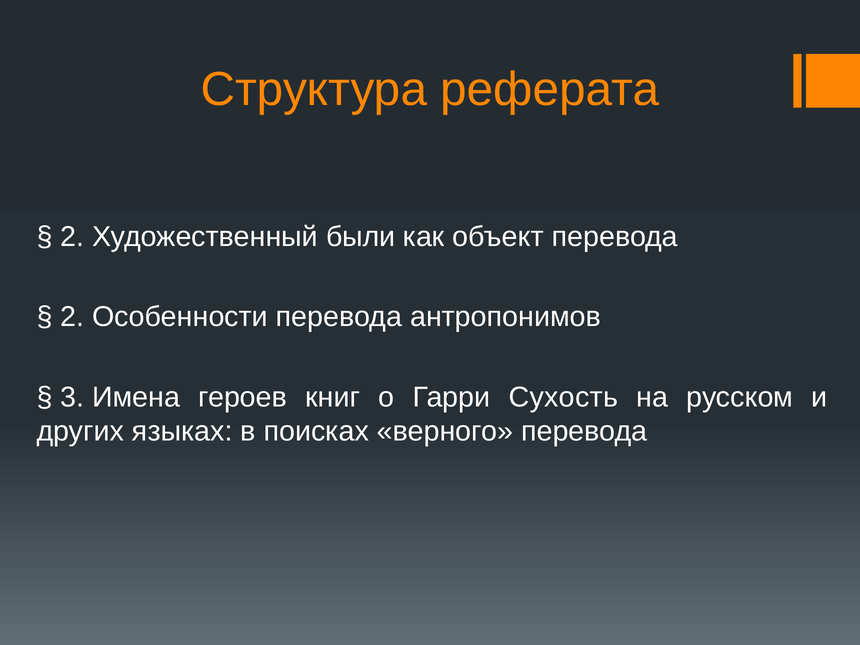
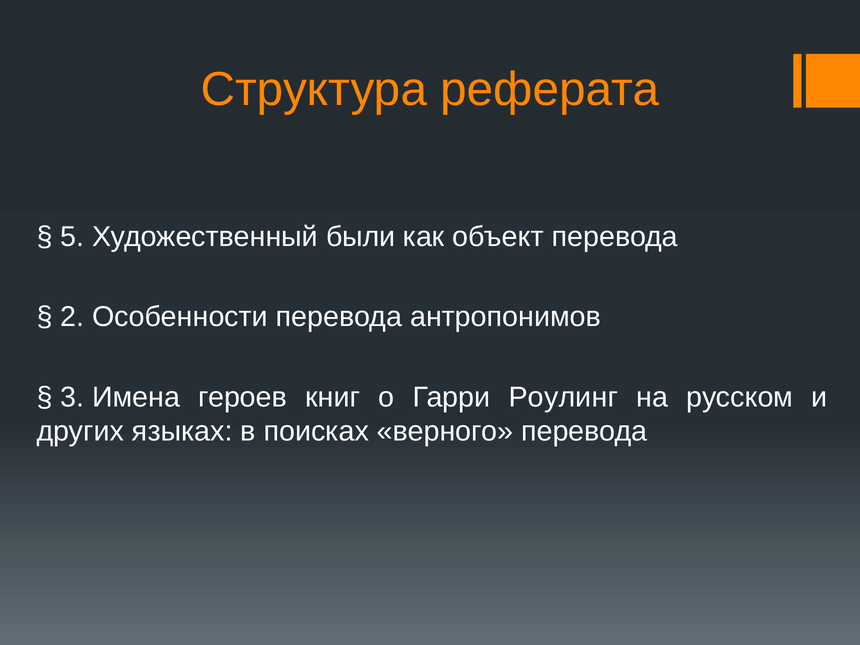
2: 2 -> 5 (72, 237)
Сухость: Сухость -> Роулинг (563, 397)
